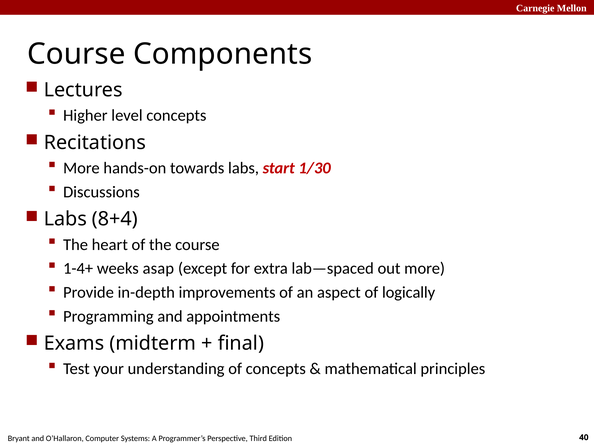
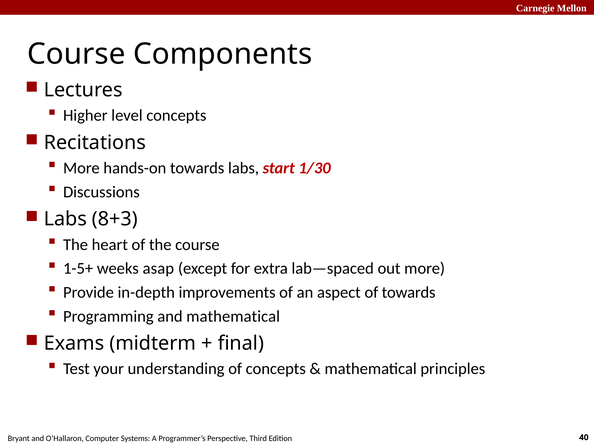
8+4: 8+4 -> 8+3 (115, 219)
1-4+: 1-4+ -> 1-5+ (78, 269)
of logically: logically -> towards (409, 293)
and appointments: appointments -> mathematical (233, 317)
